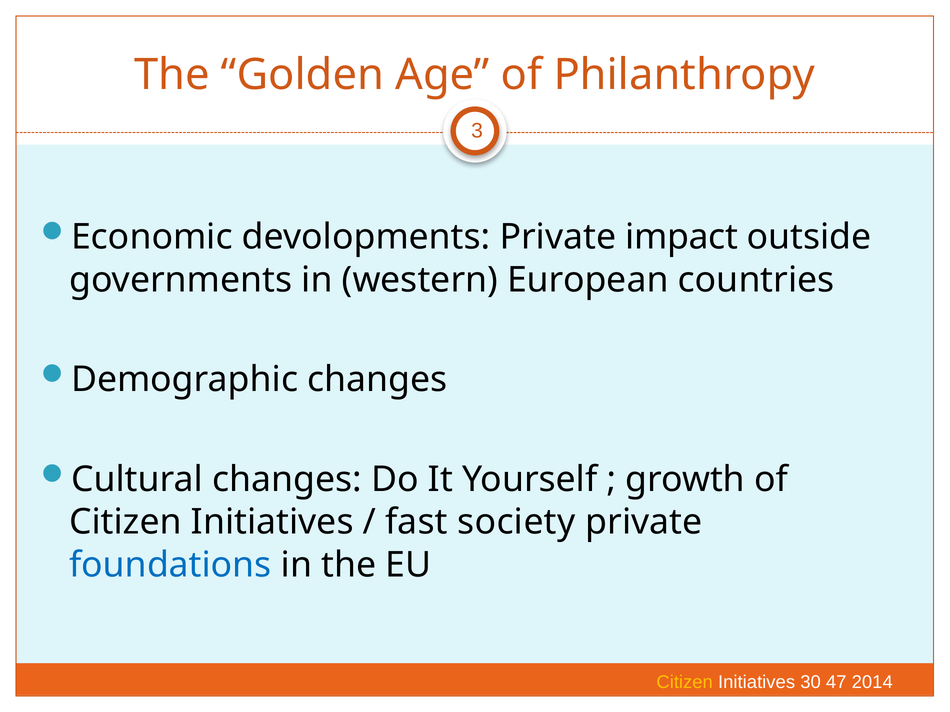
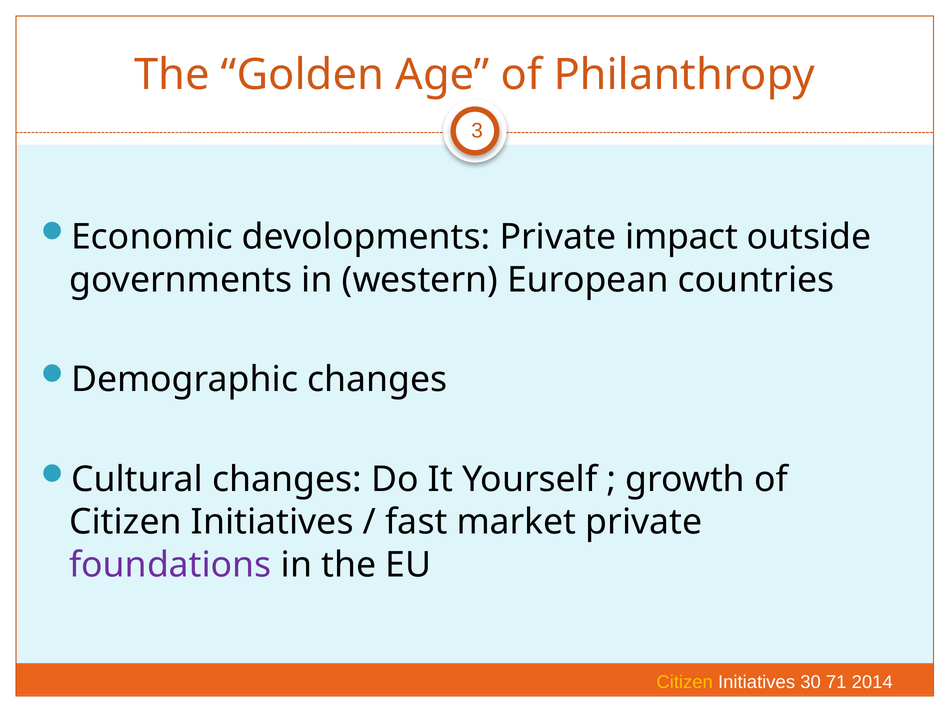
society: society -> market (516, 523)
foundations colour: blue -> purple (170, 565)
47: 47 -> 71 (836, 683)
